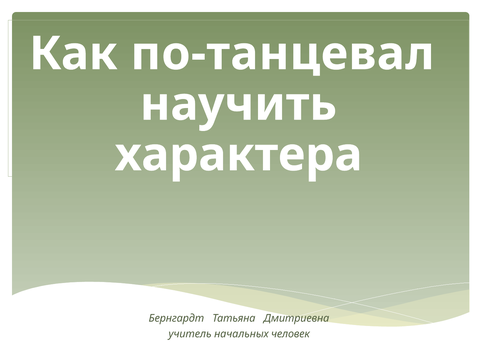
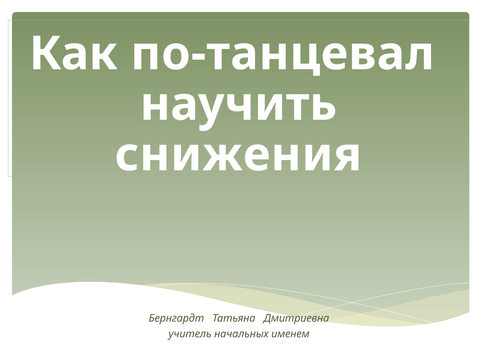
характера: характера -> снижения (238, 155)
человек: человек -> именем (290, 334)
